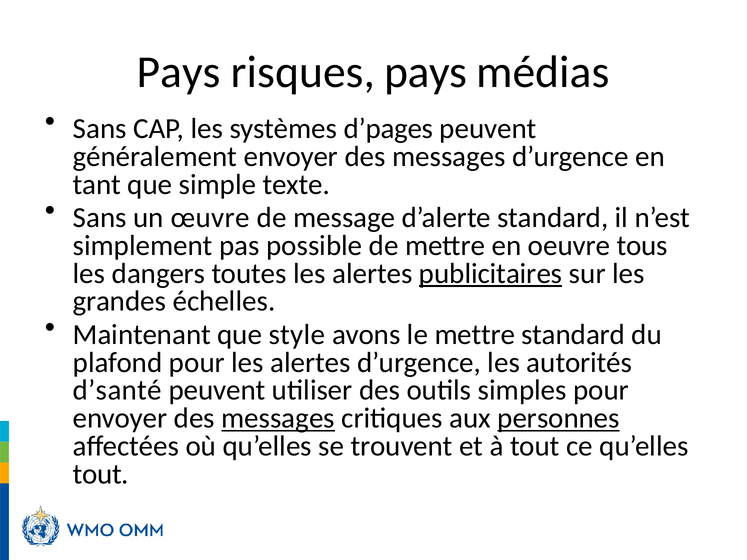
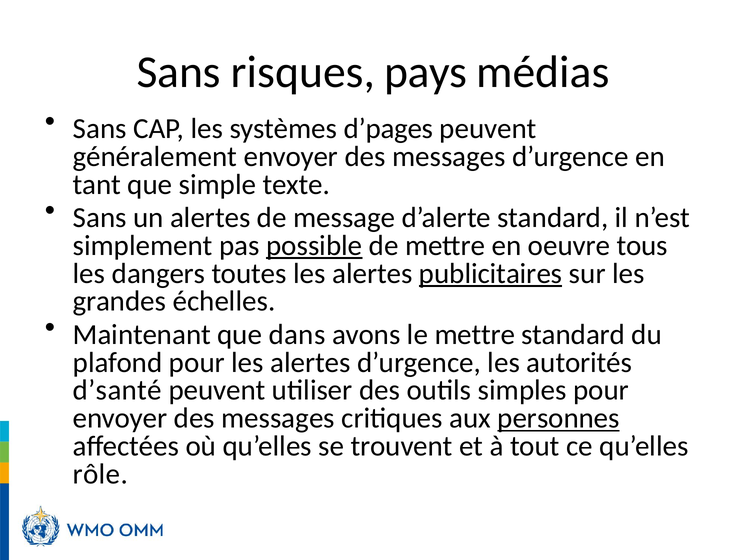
Pays: Pays -> Sans (179, 72)
un œuvre: œuvre -> alertes (210, 218)
possible underline: none -> present (314, 246)
style: style -> dans (297, 335)
messages underline: present -> none (278, 418)
tout: tout -> rôle (100, 474)
